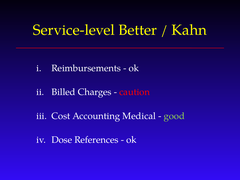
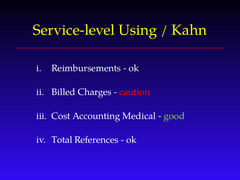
Better: Better -> Using (138, 30)
Dose: Dose -> Total (62, 140)
